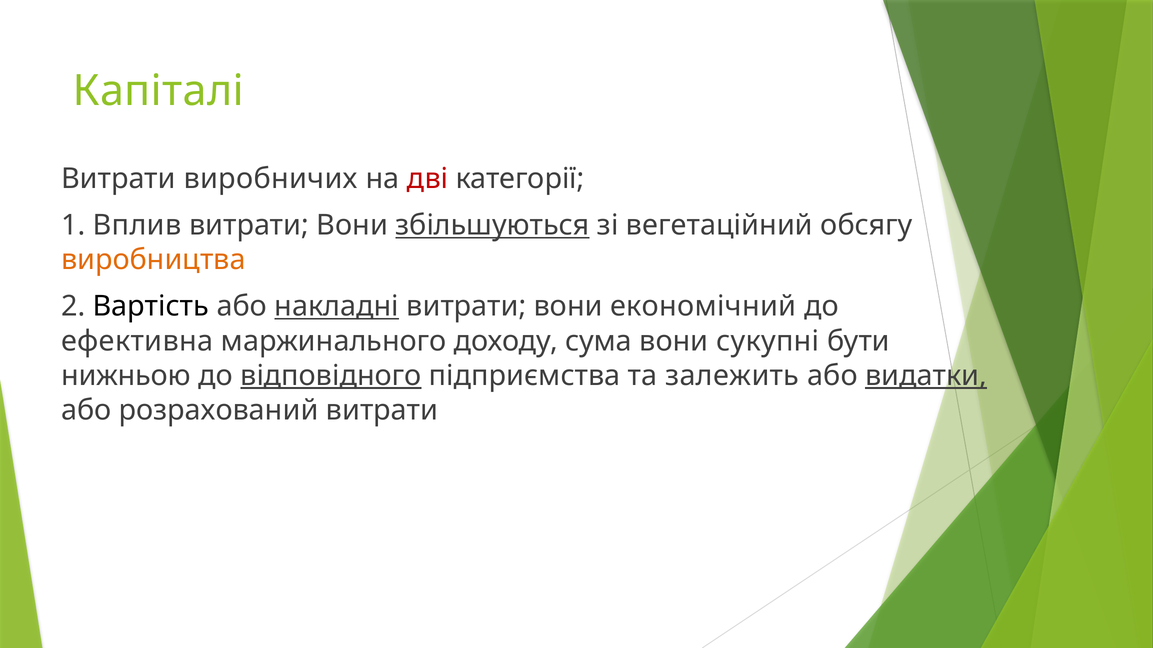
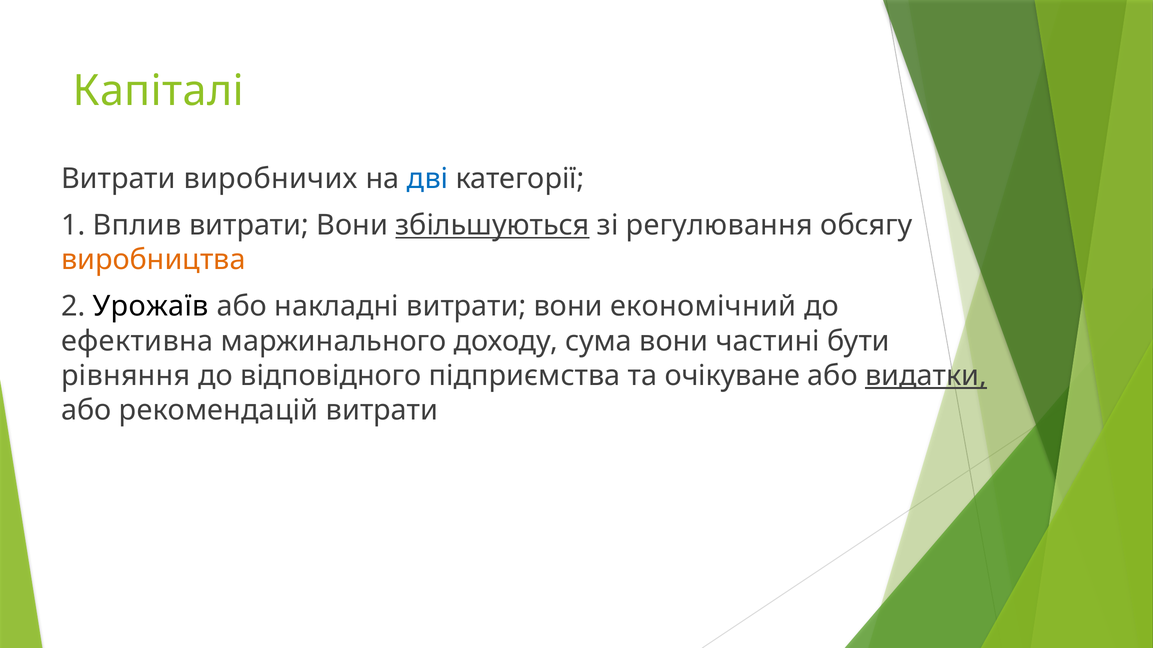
дві colour: red -> blue (428, 179)
вегетаційний: вегетаційний -> регулювання (719, 226)
Вартість: Вартість -> Урожаїв (151, 307)
накладні underline: present -> none (337, 307)
сукупні: сукупні -> частині (768, 341)
нижньою: нижньою -> рівняння (126, 376)
відповідного underline: present -> none (331, 376)
залежить: залежить -> очікуване (732, 376)
розрахований: розрахований -> рекомендацій (219, 410)
